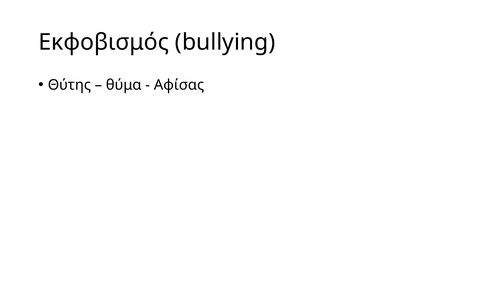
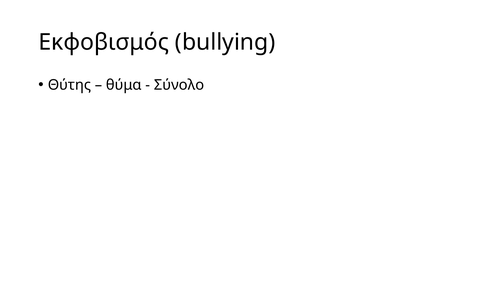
Αφίσας: Αφίσας -> Σύνολο (179, 85)
